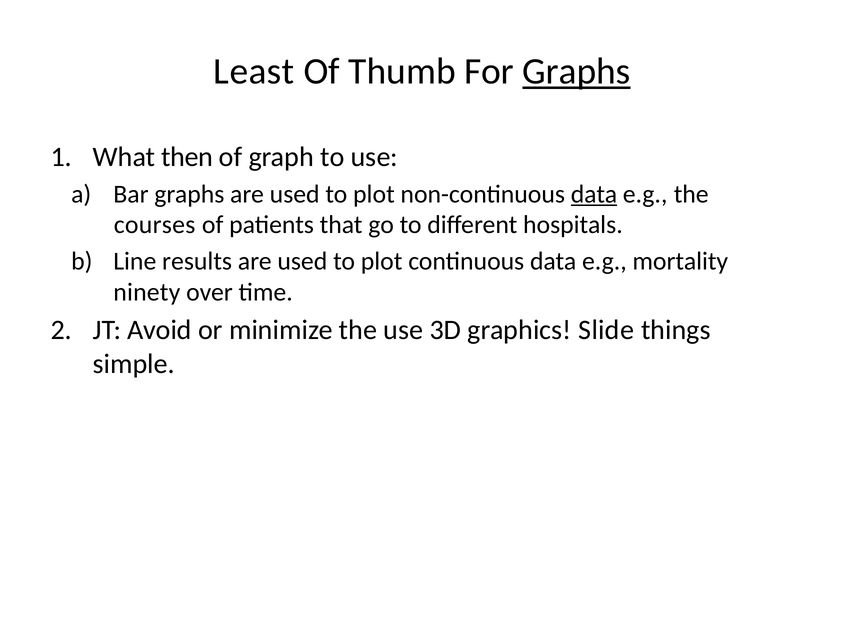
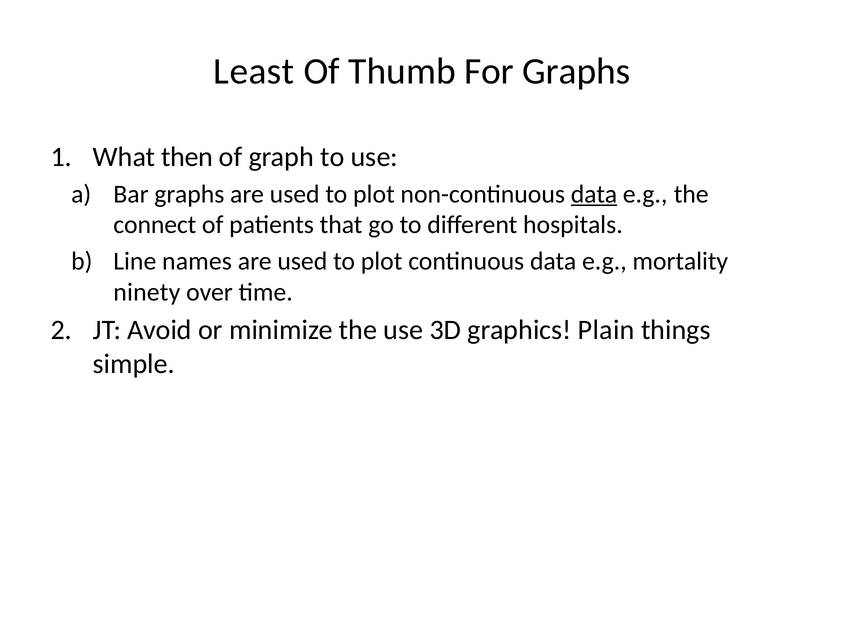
Graphs underline: present -> none (576, 72)
courses: courses -> connect (155, 225)
results: results -> names (197, 261)
Slide: Slide -> Plain (606, 330)
